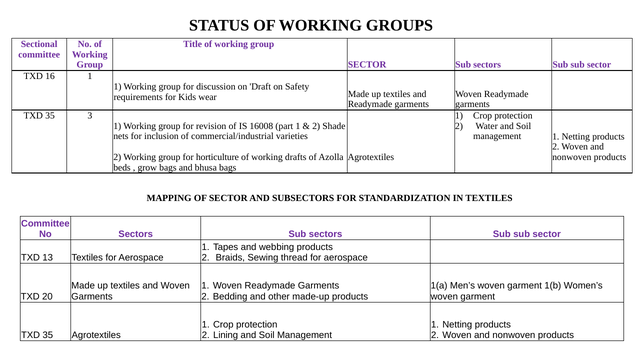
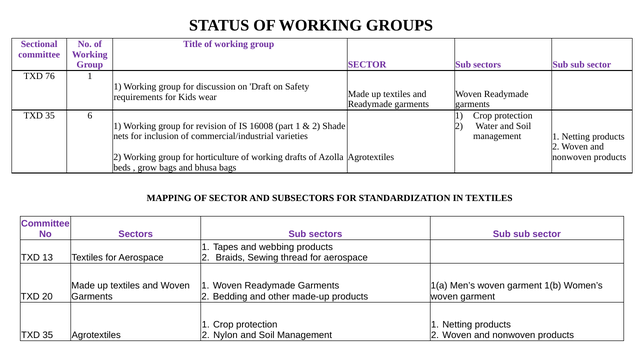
16: 16 -> 76 (50, 76)
3: 3 -> 6 (90, 116)
Lining: Lining -> Nylon (226, 335)
